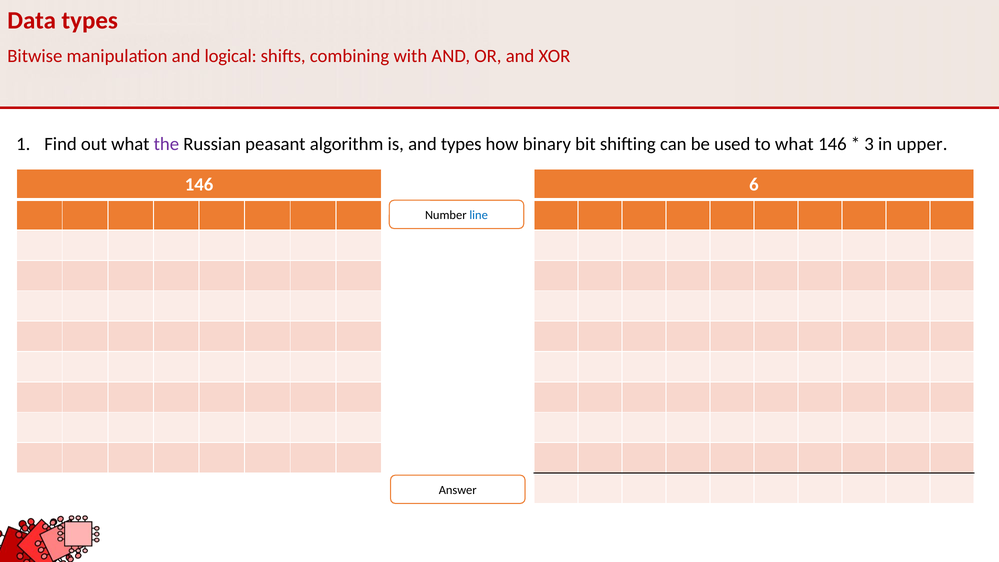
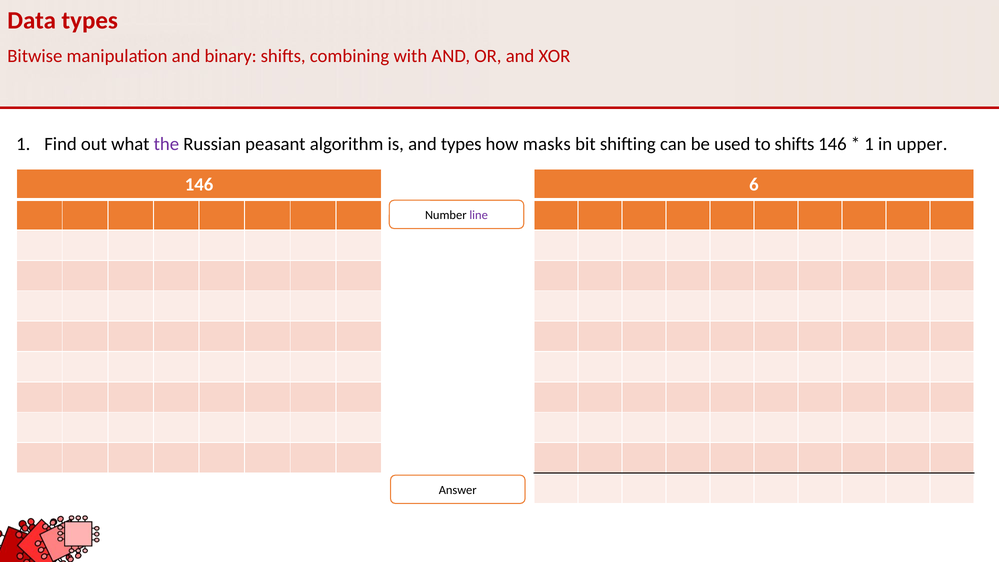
logical: logical -> binary (231, 56)
binary: binary -> masks (547, 144)
to what: what -> shifts (794, 144)
3: 3 -> 1 (869, 144)
line colour: blue -> purple (479, 215)
